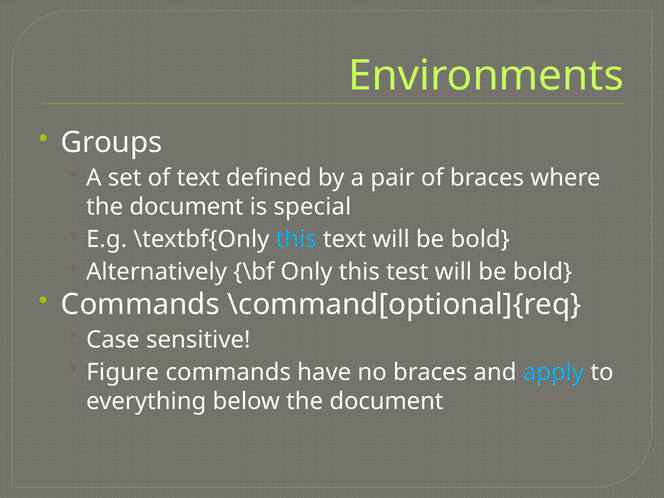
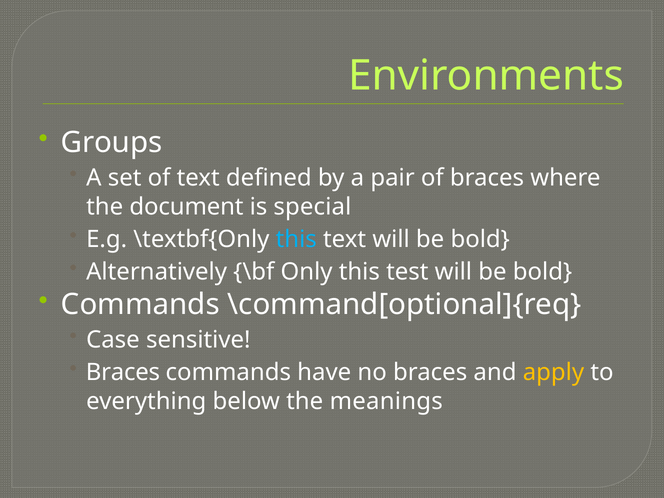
Figure: Figure -> Braces (123, 372)
apply colour: light blue -> yellow (553, 372)
below the document: document -> meanings (386, 401)
